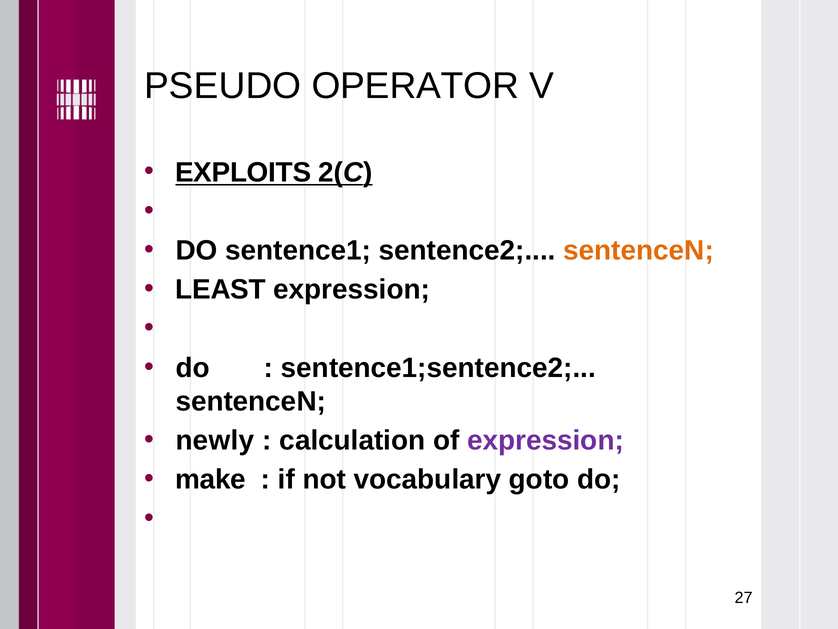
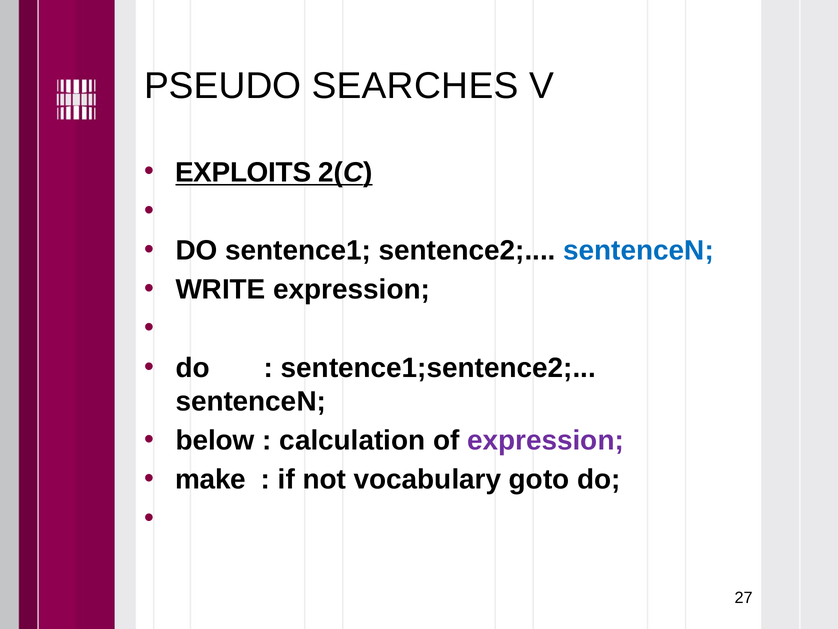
OPERATOR: OPERATOR -> SEARCHES (415, 86)
sentenceN colour: orange -> blue (639, 250)
LEAST: LEAST -> WRITE (221, 289)
newly: newly -> below (215, 440)
